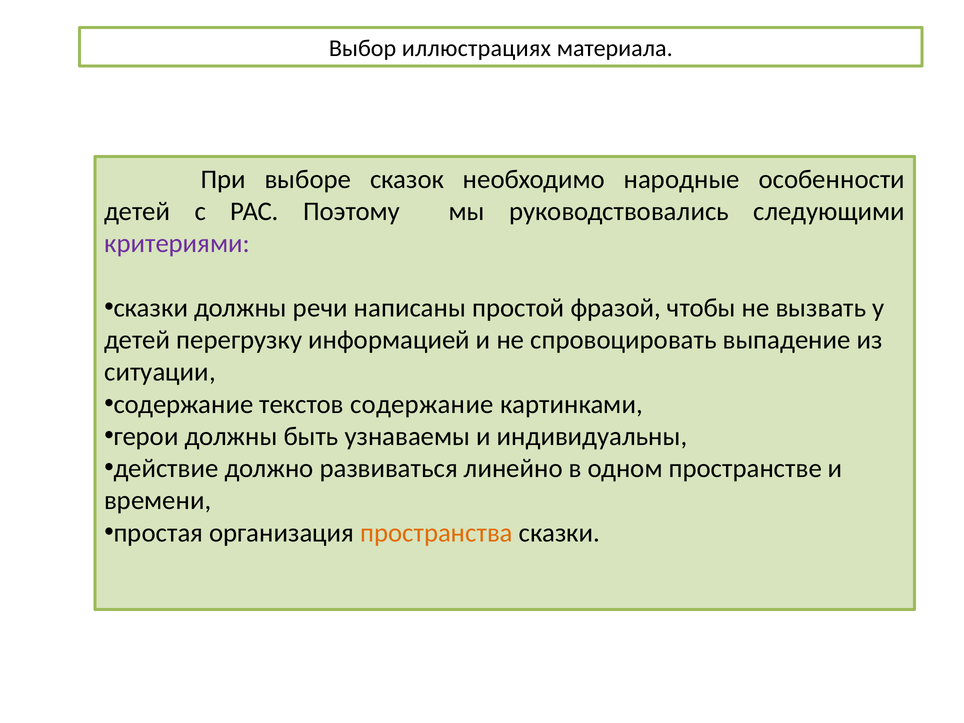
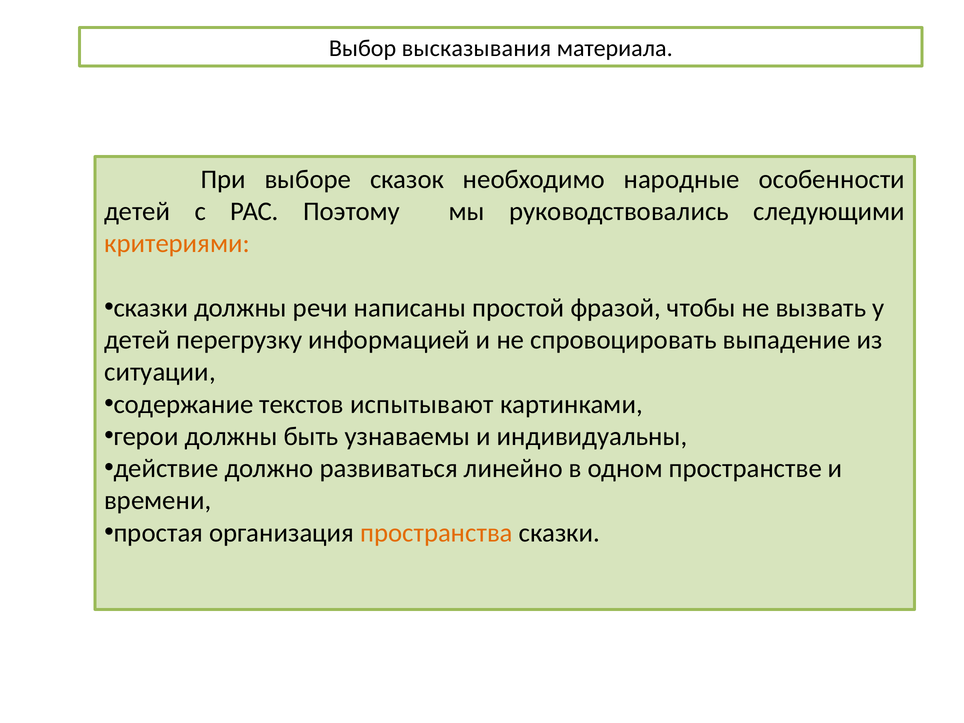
иллюстрациях: иллюстрациях -> высказывания (476, 48)
критериями colour: purple -> orange (177, 243)
текстов содержание: содержание -> испытывают (422, 404)
